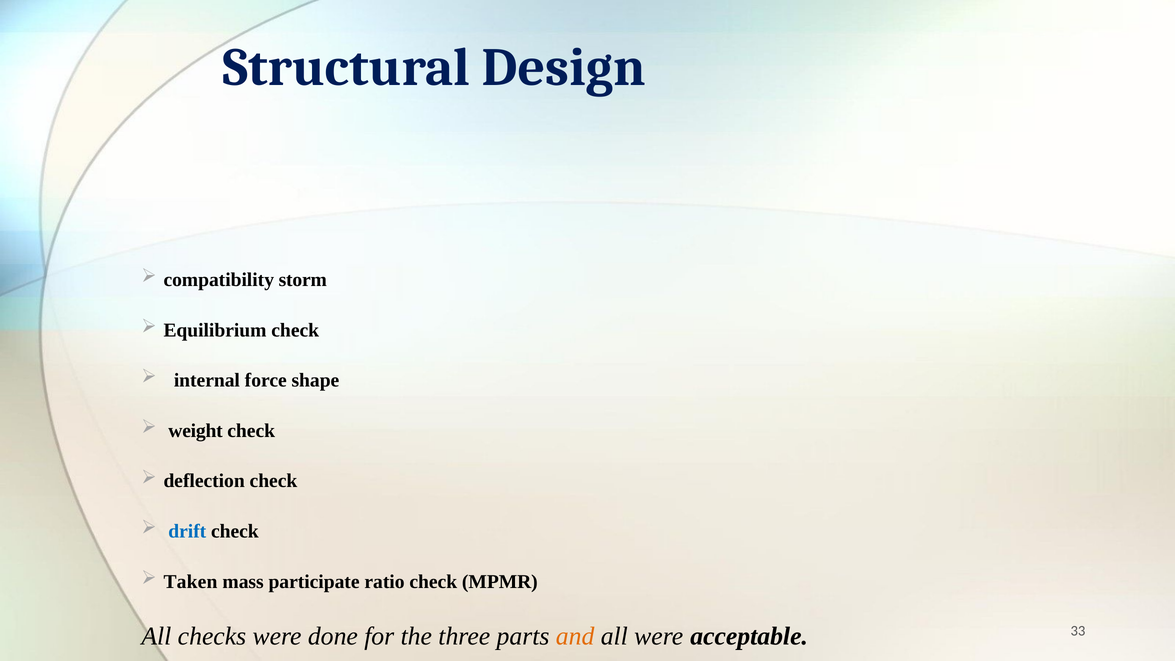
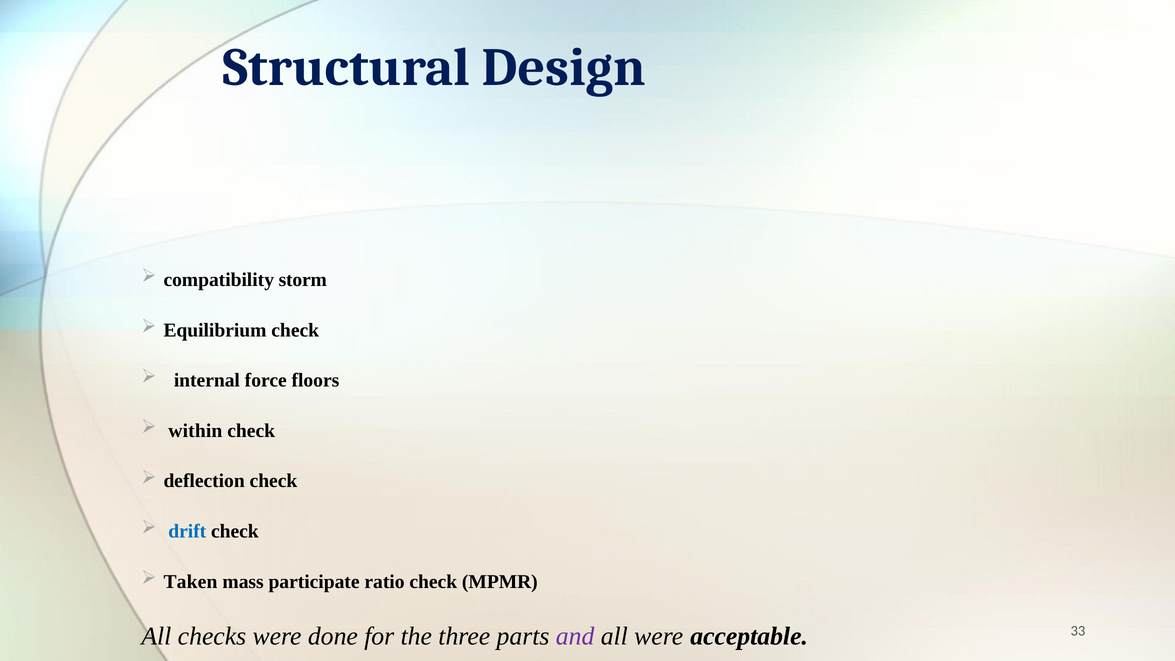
shape: shape -> floors (315, 380)
weight: weight -> within (195, 431)
and colour: orange -> purple (575, 636)
